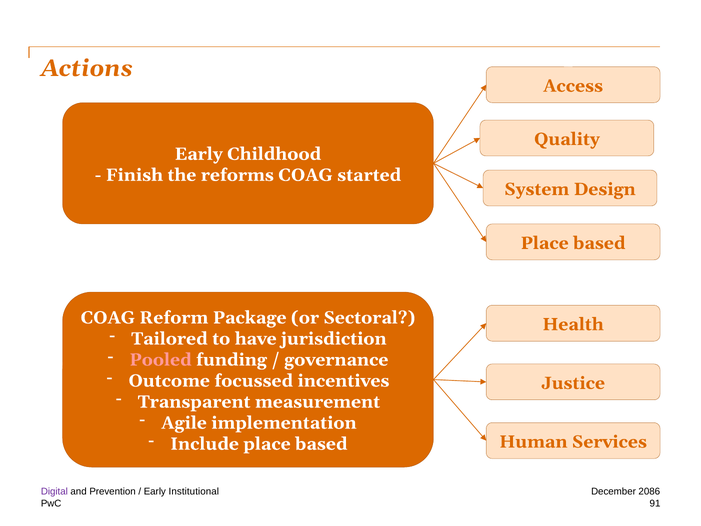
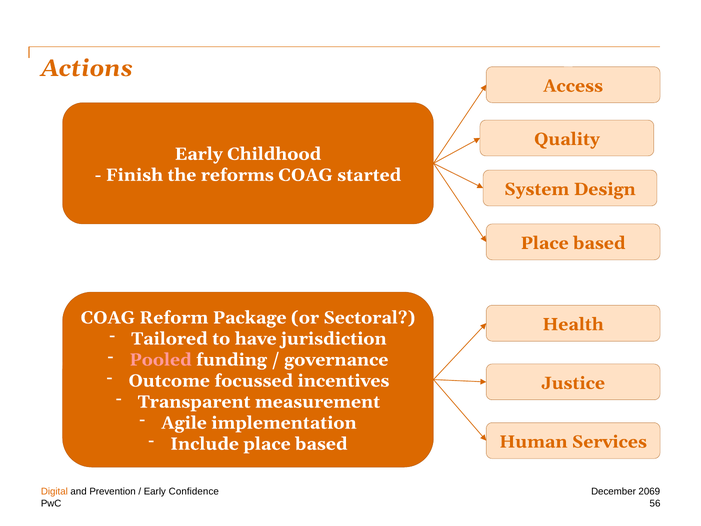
Digital colour: purple -> orange (54, 491)
Institutional: Institutional -> Confidence (194, 491)
2086: 2086 -> 2069 (649, 491)
91: 91 -> 56 (655, 503)
